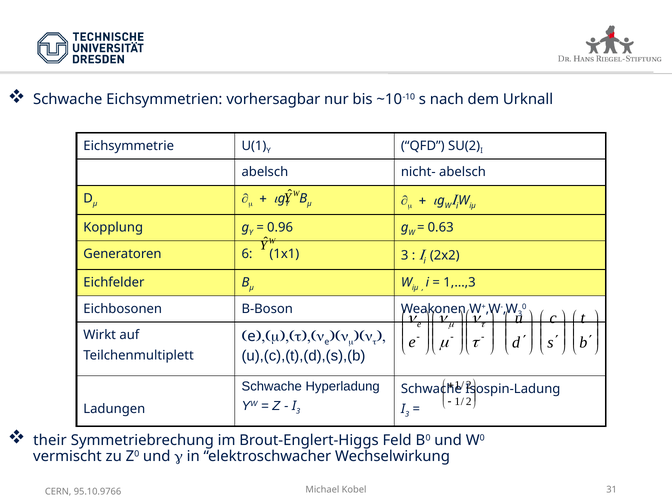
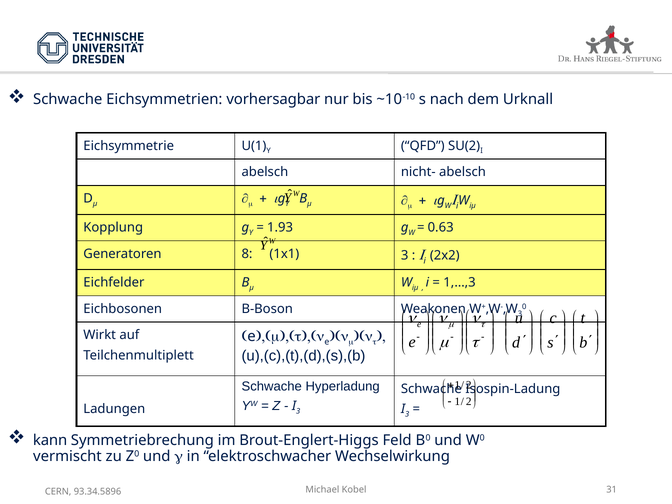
0.96: 0.96 -> 1.93 (280, 228)
6: 6 -> 8 (247, 254)
their: their -> kann (50, 440)
95.10.9766: 95.10.9766 -> 93.34.5896 (97, 492)
